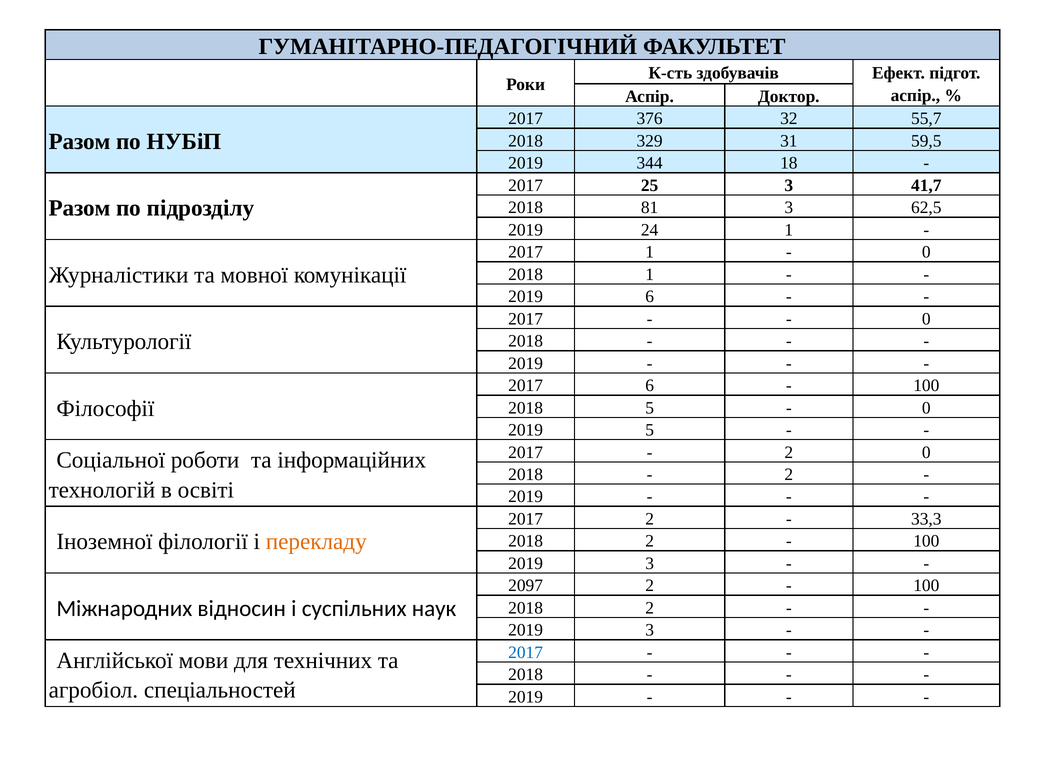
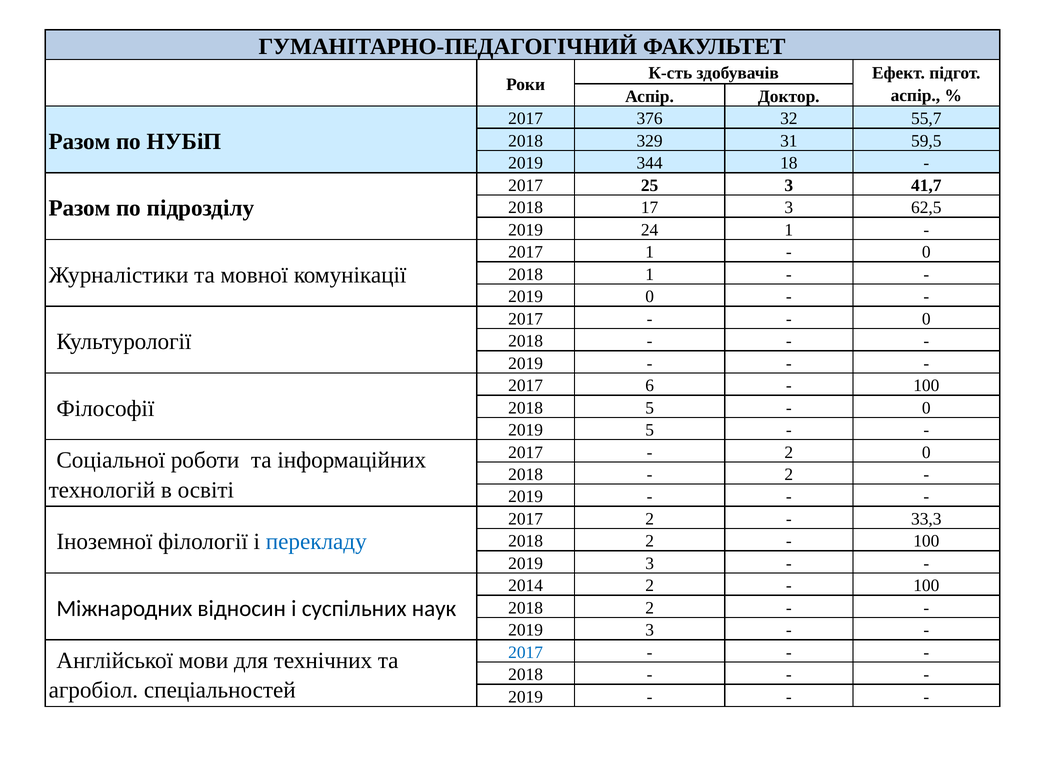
81: 81 -> 17 (650, 208)
2019 6: 6 -> 0 (650, 297)
перекладу colour: orange -> blue (316, 542)
2097: 2097 -> 2014 (526, 586)
